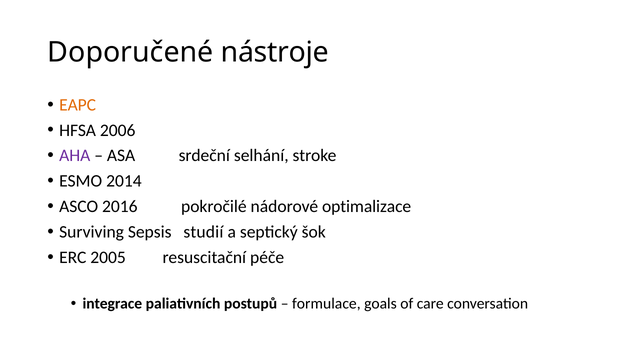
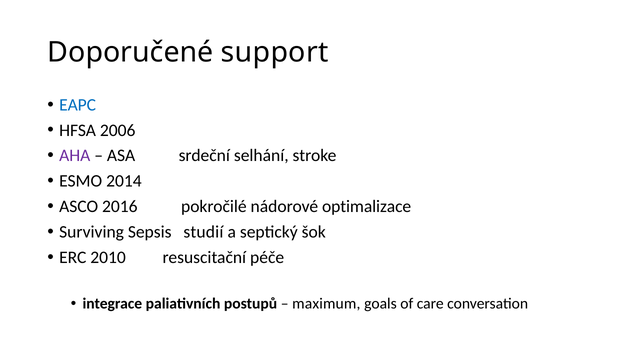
nástroje: nástroje -> support (275, 52)
EAPC colour: orange -> blue (78, 105)
2005: 2005 -> 2010 (108, 258)
formulace: formulace -> maximum (326, 304)
